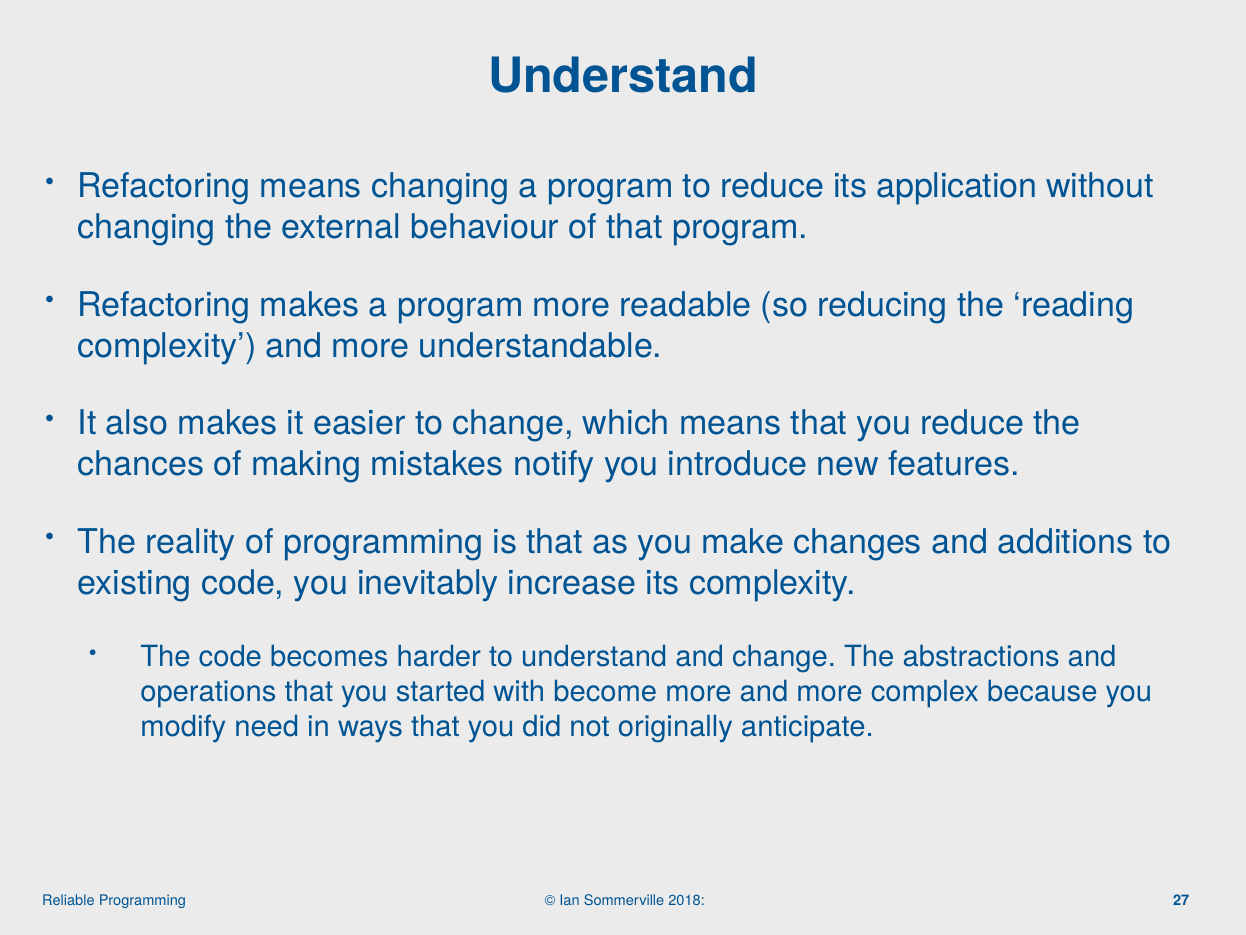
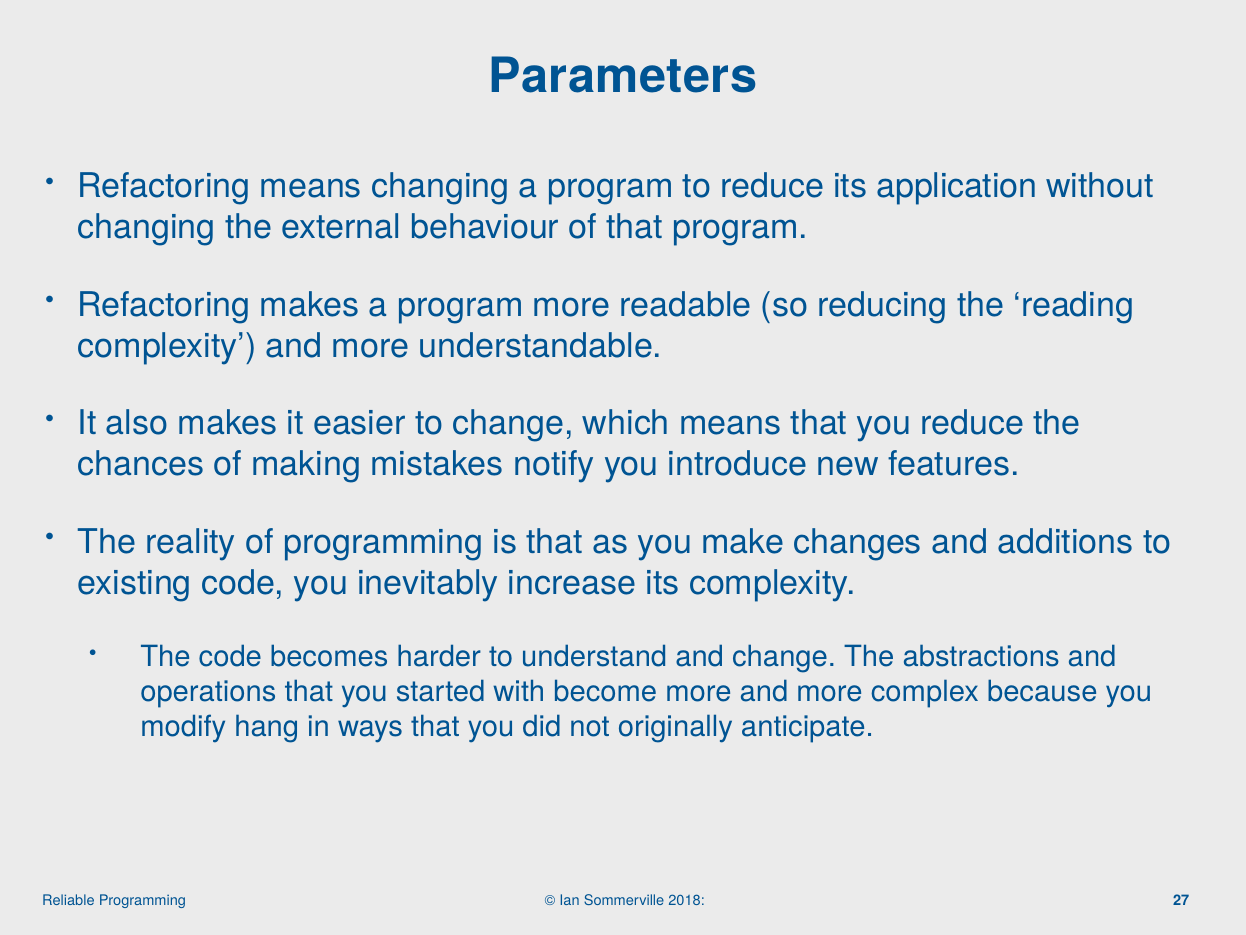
Understand: Understand -> Parameters (623, 76)
need: need -> hang (267, 727)
